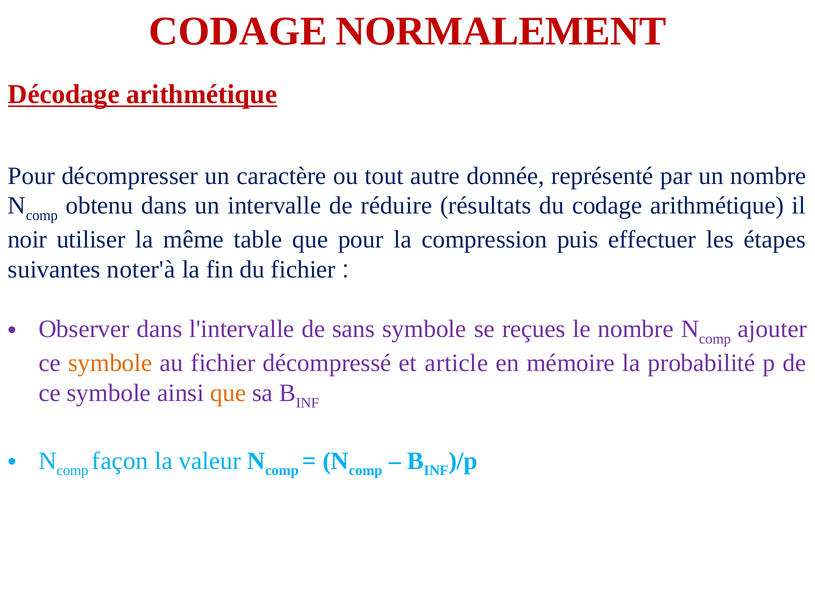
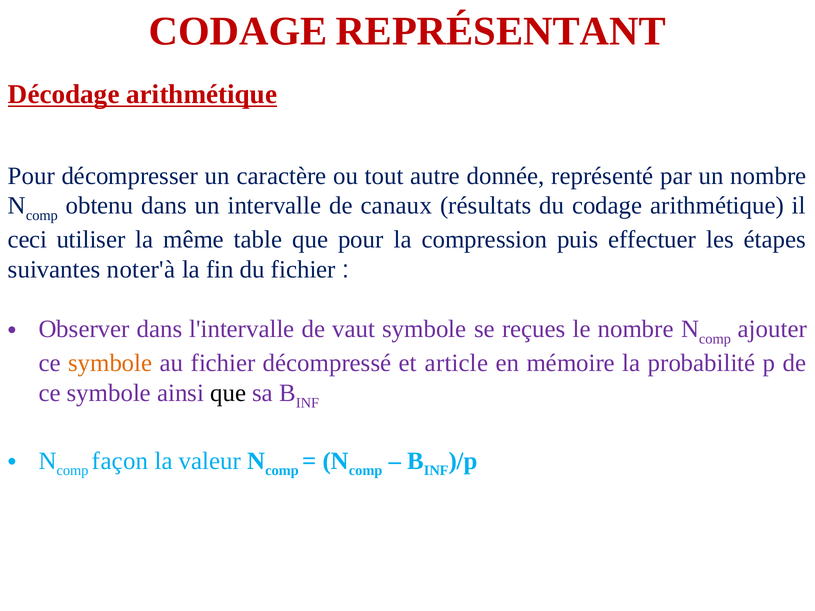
NORMALEMENT: NORMALEMENT -> REPRÉSENTANT (501, 31)
réduire: réduire -> canaux (396, 206)
noir: noir -> ceci (27, 240)
sans: sans -> vaut (354, 329)
que colour: orange -> black (228, 393)
